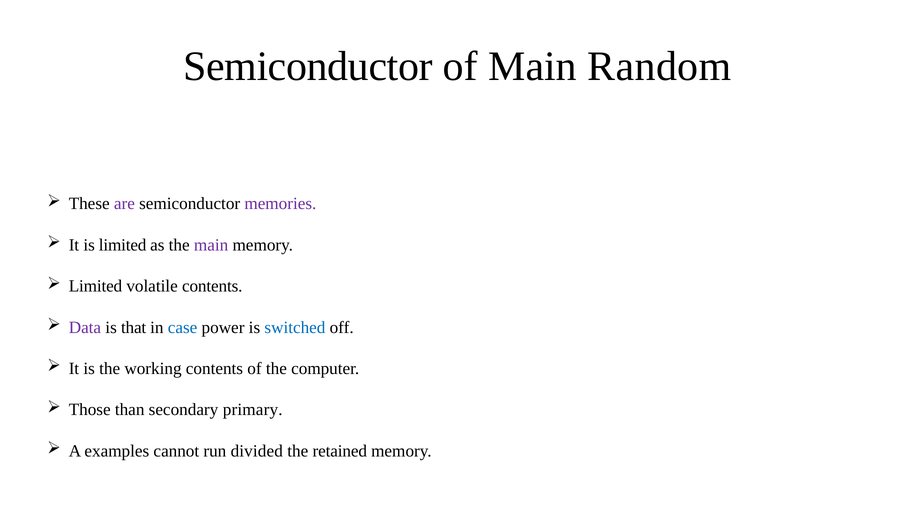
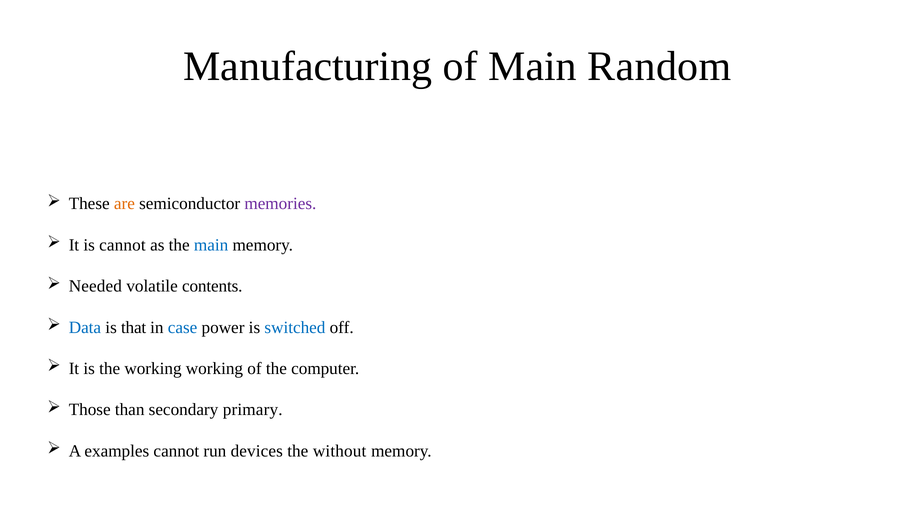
Semiconductor: Semiconductor -> Manufacturing (308, 67)
are colour: purple -> orange (124, 204)
is limited: limited -> cannot (122, 245)
main colour: purple -> blue (211, 245)
Limited: Limited -> Needed (95, 286)
Data colour: purple -> blue (85, 328)
working contents: contents -> working (214, 369)
divided: divided -> devices (257, 451)
retained: retained -> without (340, 451)
